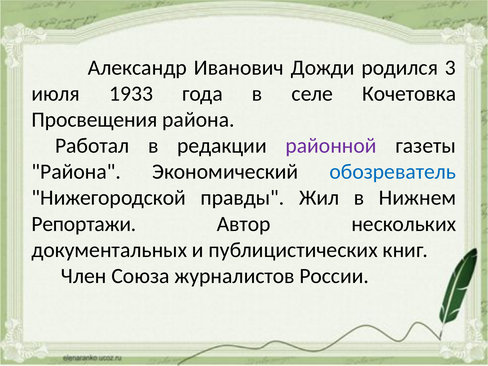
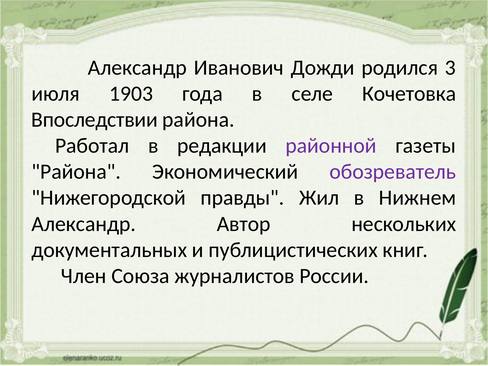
1933: 1933 -> 1903 (131, 94)
Просвещения: Просвещения -> Впоследствии (95, 120)
обозреватель colour: blue -> purple (393, 172)
Репортажи: Репортажи -> Александр (84, 224)
